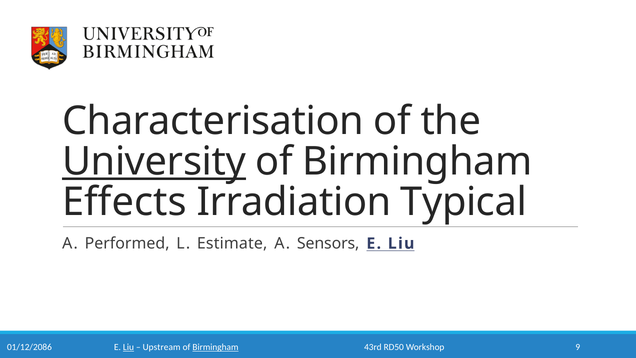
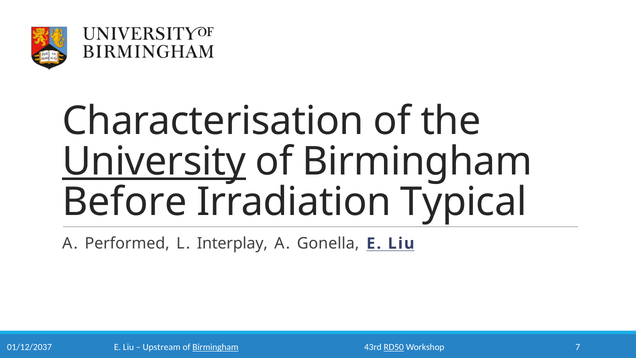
Effects: Effects -> Before (124, 202)
Estimate: Estimate -> Interplay (232, 243)
Sensors: Sensors -> Gonella (328, 243)
RD50 underline: none -> present (394, 347)
9: 9 -> 7 (578, 347)
Liu underline: present -> none (128, 347)
01/12/2086: 01/12/2086 -> 01/12/2037 (29, 347)
